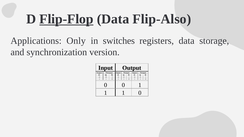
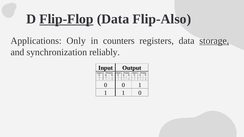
switches: switches -> counters (119, 41)
storage underline: none -> present (214, 41)
version: version -> reliably (105, 52)
